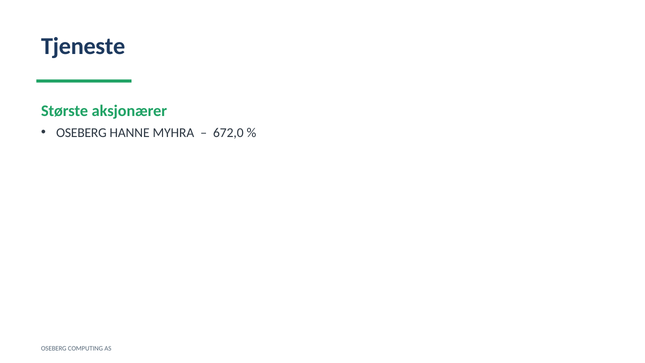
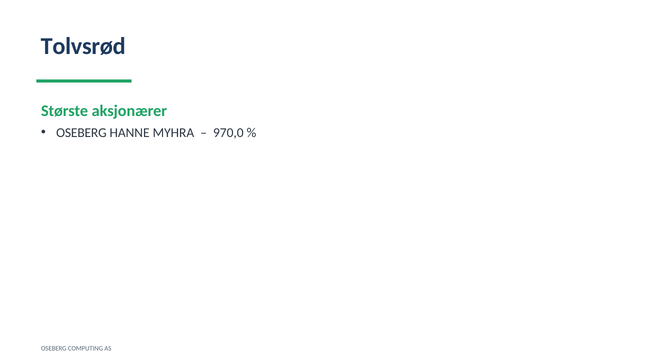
Tjeneste: Tjeneste -> Tolvsrød (83, 46)
672,0: 672,0 -> 970,0 (228, 133)
